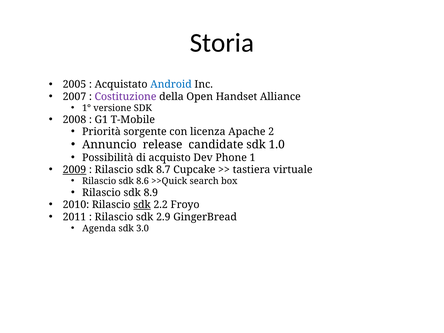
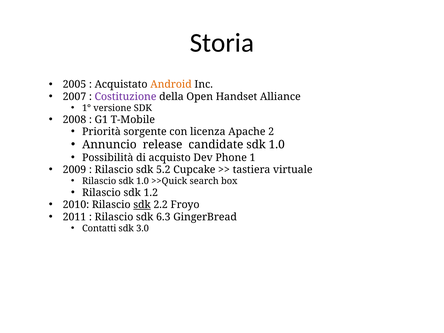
Android colour: blue -> orange (171, 85)
2009 underline: present -> none (74, 170)
8.7: 8.7 -> 5.2 (163, 170)
Rilascio sdk 8.6: 8.6 -> 1.0 (143, 181)
8.9: 8.9 -> 1.2 (151, 193)
2.9: 2.9 -> 6.3 (163, 217)
Agenda: Agenda -> Contatti (99, 228)
